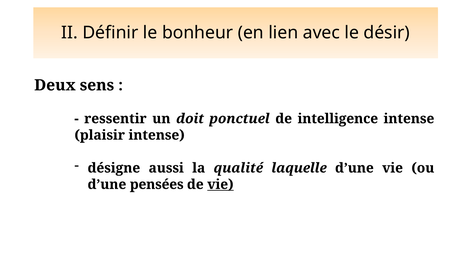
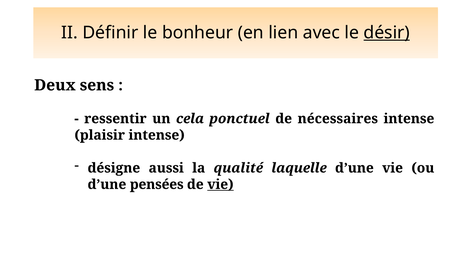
désir underline: none -> present (387, 33)
doit: doit -> cela (190, 119)
intelligence: intelligence -> nécessaires (338, 119)
